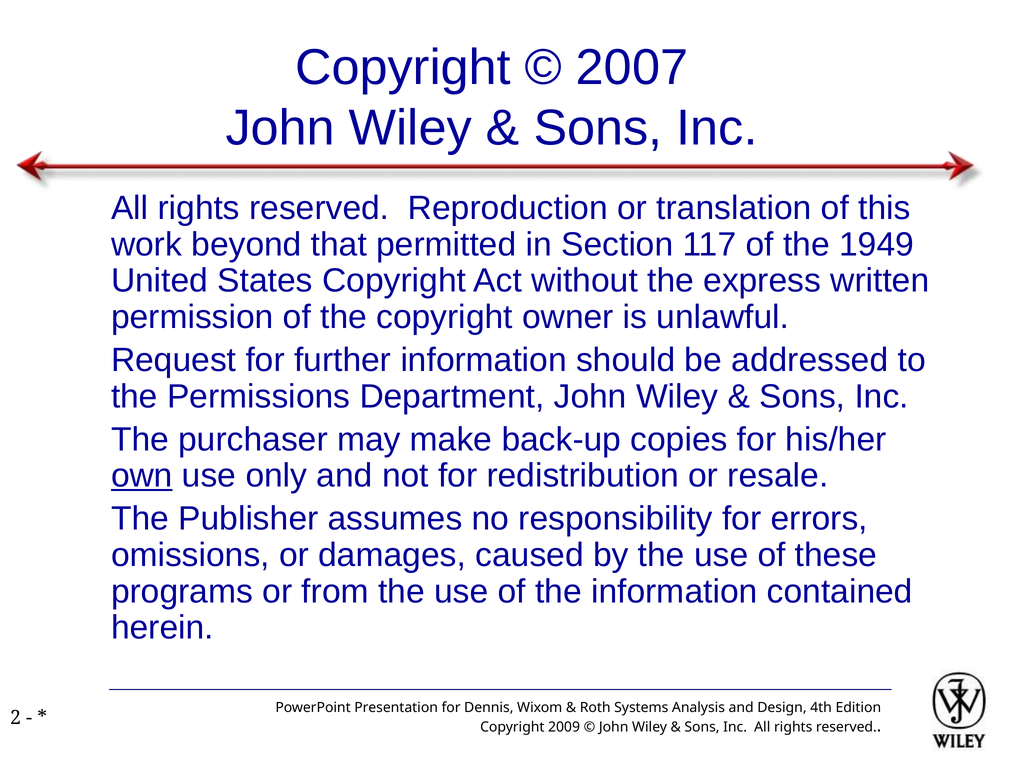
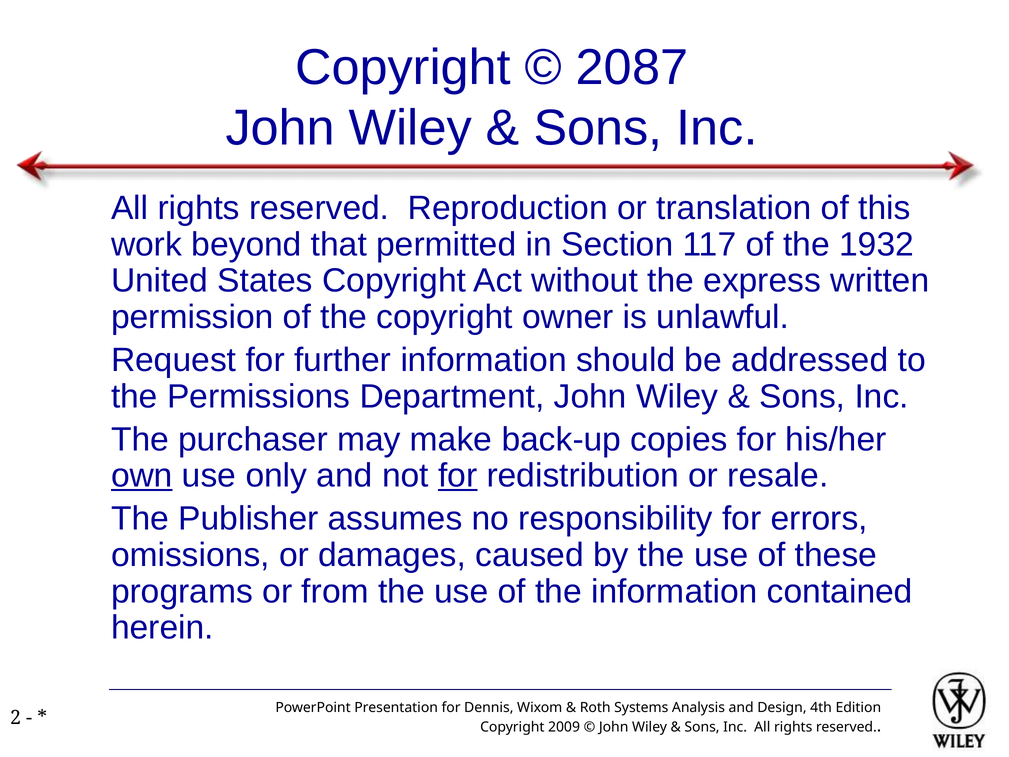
2007: 2007 -> 2087 (632, 67)
1949: 1949 -> 1932 (877, 244)
for underline: none -> present (458, 476)
